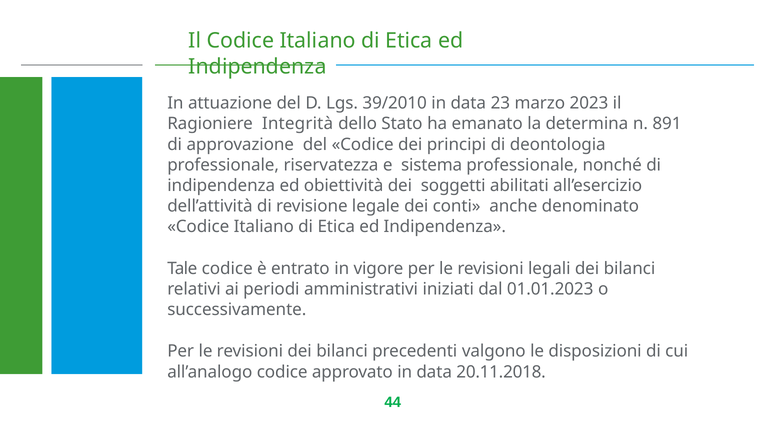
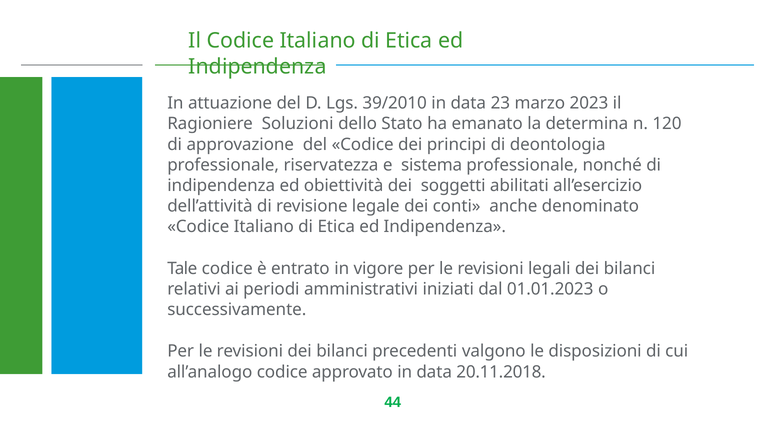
Integrità: Integrità -> Soluzioni (298, 124)
891: 891 -> 120 (667, 124)
